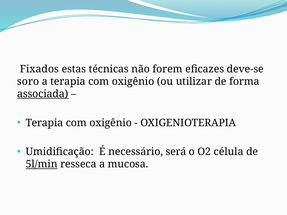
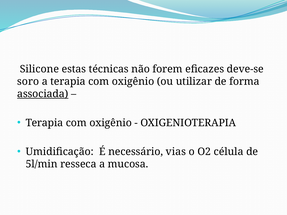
Fixados: Fixados -> Silicone (39, 69)
será: será -> vias (176, 152)
5l/min underline: present -> none (42, 164)
